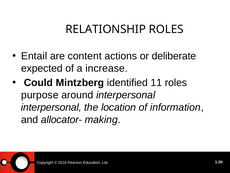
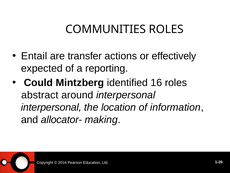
RELATIONSHIP: RELATIONSHIP -> COMMUNITIES (106, 29)
content: content -> transfer (85, 56)
deliberate: deliberate -> effectively (174, 56)
increase: increase -> reporting (107, 68)
11: 11 -> 16 (156, 82)
purpose: purpose -> abstract (40, 95)
